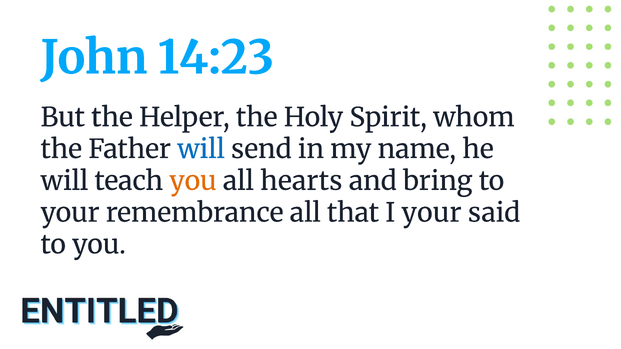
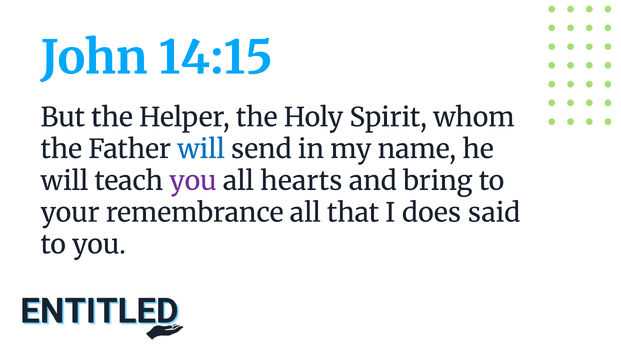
14:23: 14:23 -> 14:15 (216, 58)
you colour: orange -> purple (193, 181)
I your: your -> does (431, 213)
